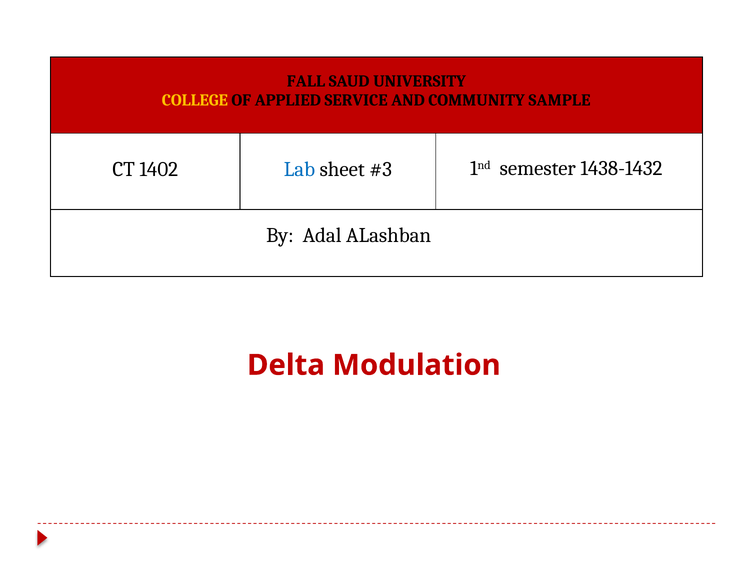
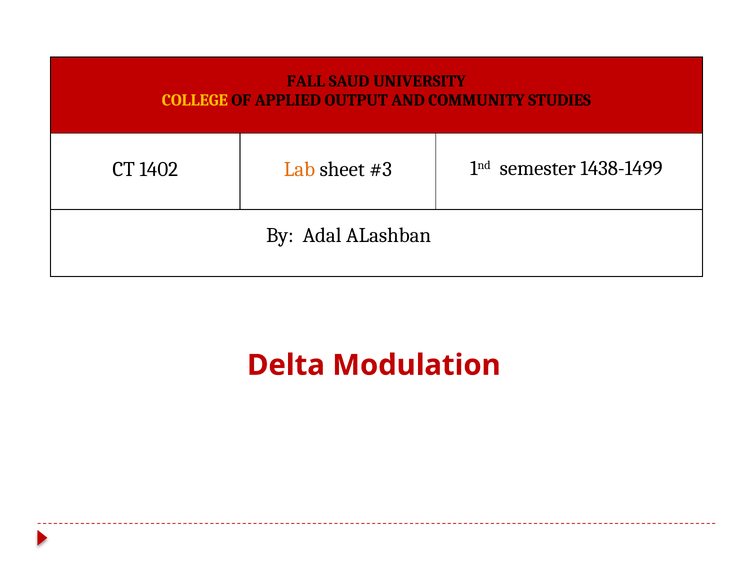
SERVICE: SERVICE -> OUTPUT (356, 100)
SAMPLE: SAMPLE -> STUDIES (560, 100)
Lab colour: blue -> orange (299, 169)
1438-1432: 1438-1432 -> 1438-1499 (621, 169)
